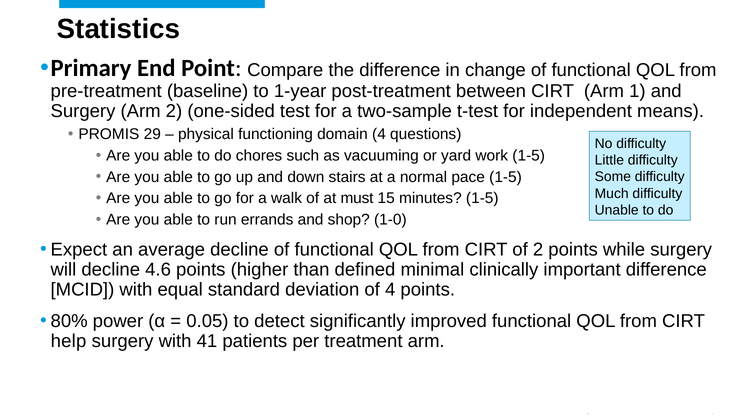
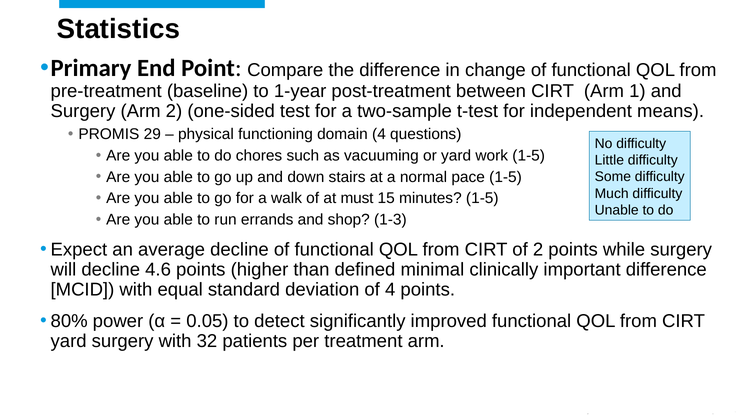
1-0: 1-0 -> 1-3 (390, 219)
help: help -> yard (69, 341)
41: 41 -> 32 (207, 341)
